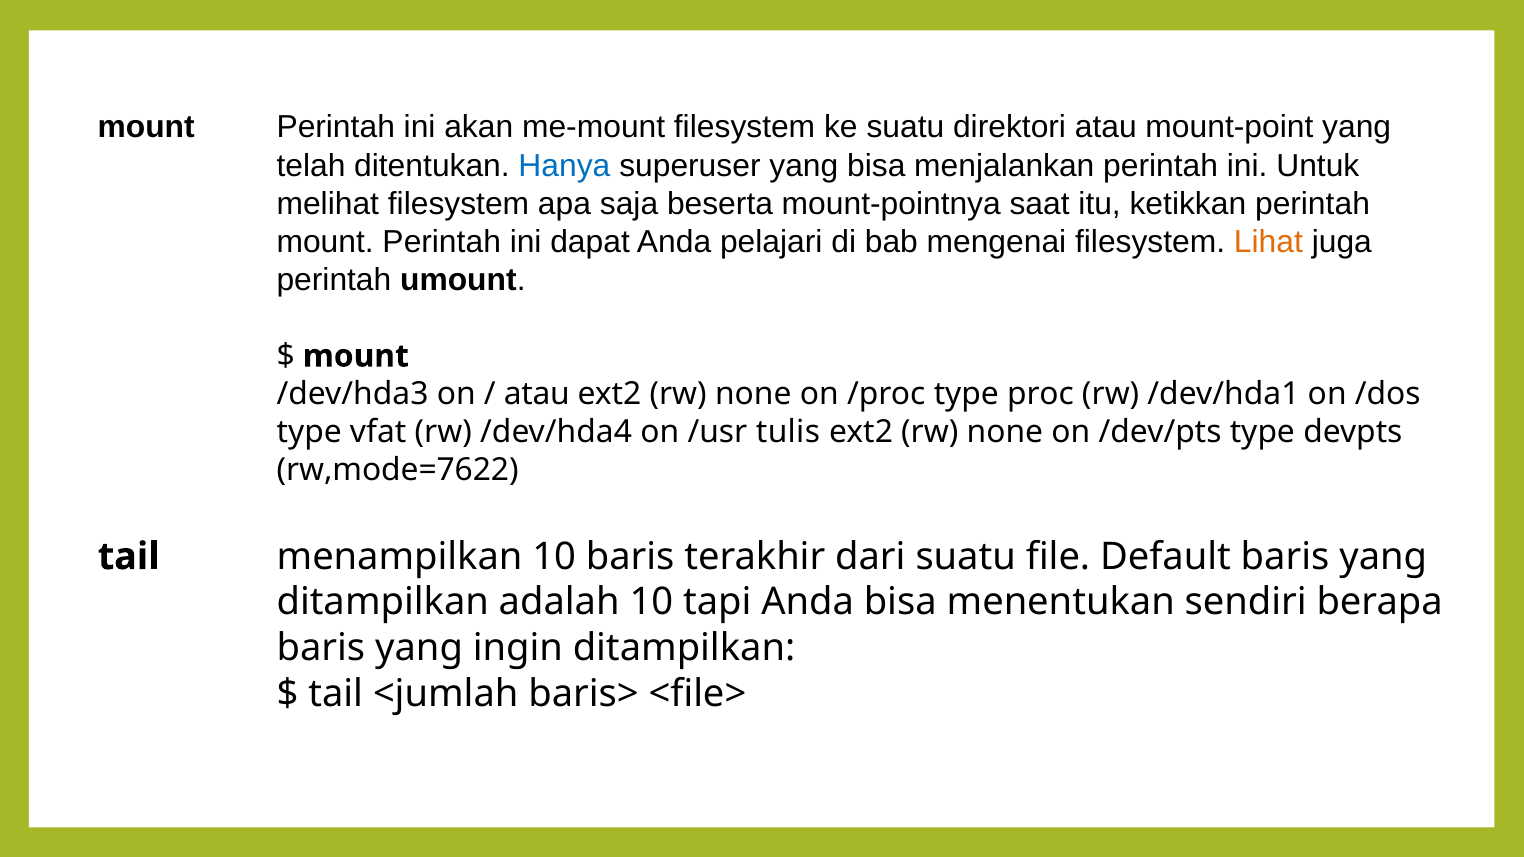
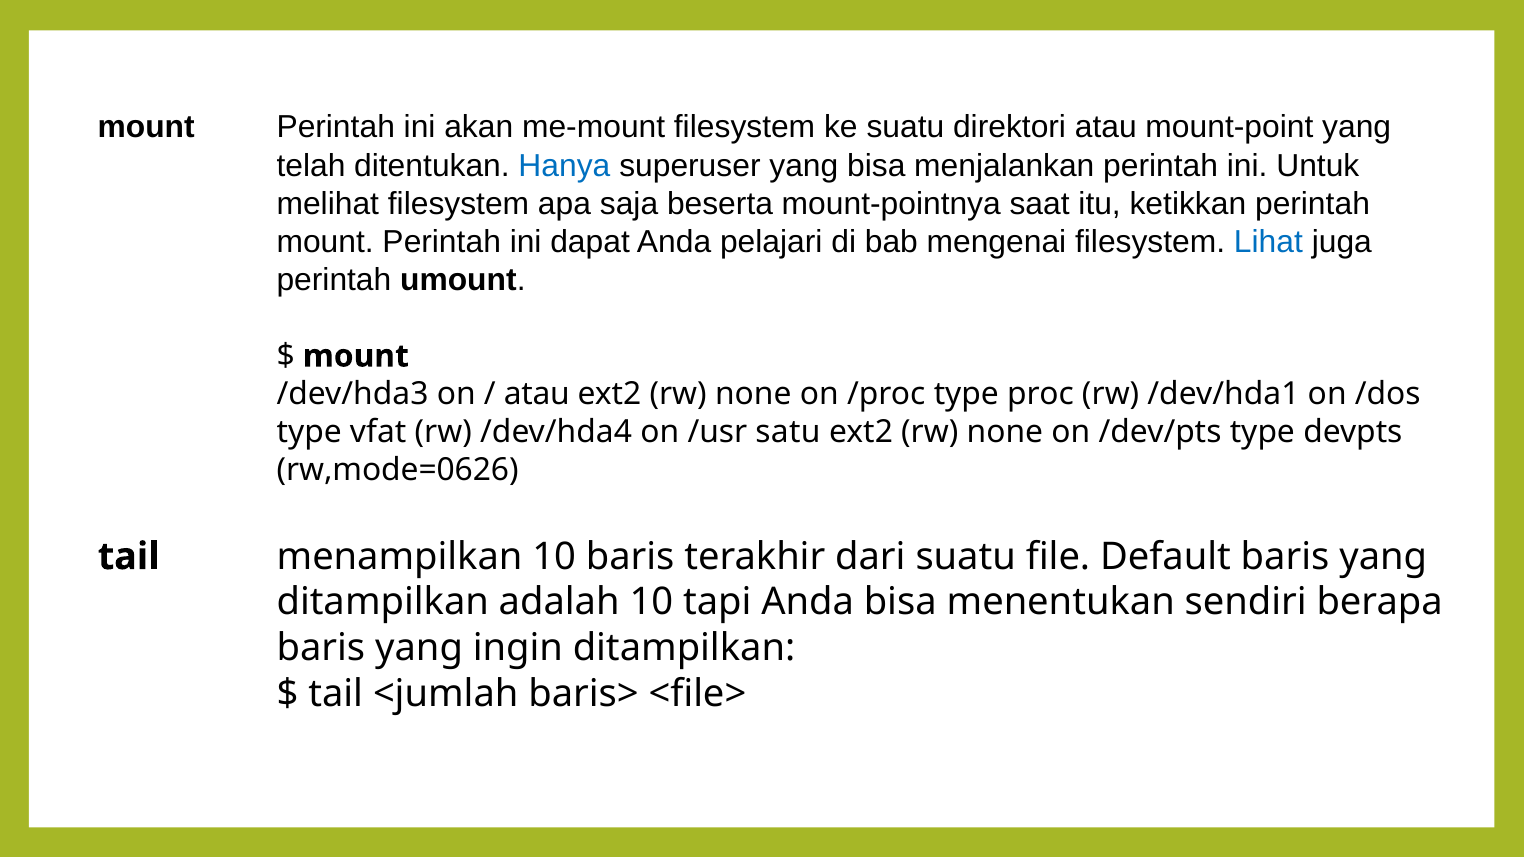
Lihat colour: orange -> blue (1268, 242)
tulis: tulis -> satu (788, 432)
rw,mode=7622: rw,mode=7622 -> rw,mode=0626 (398, 471)
